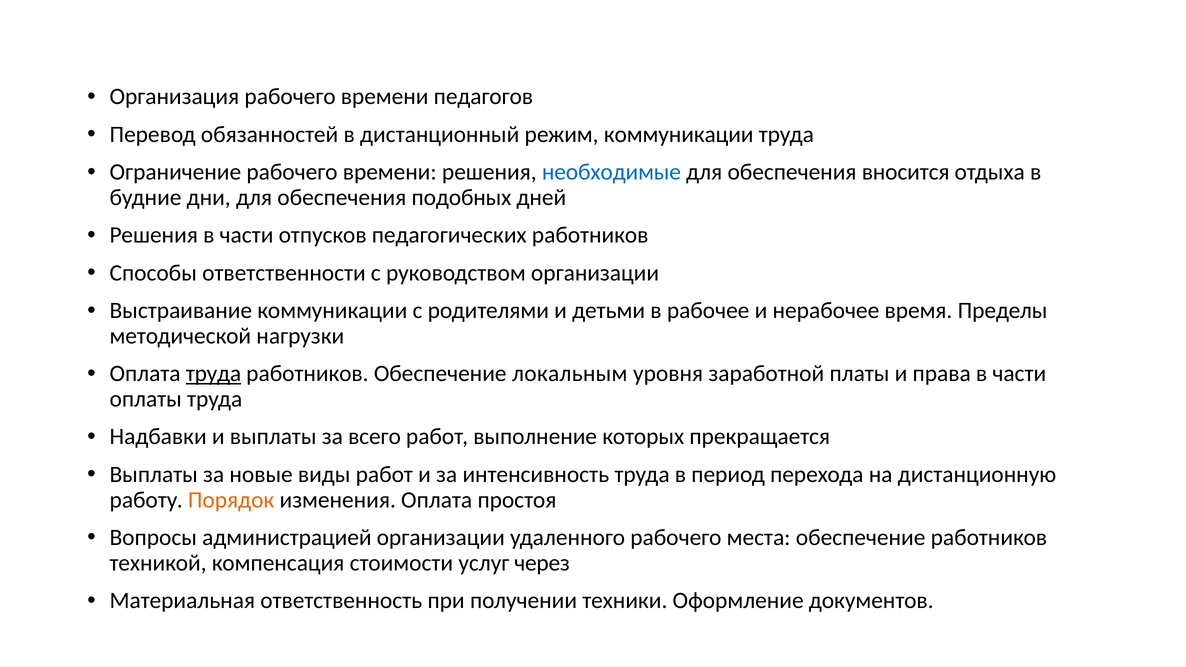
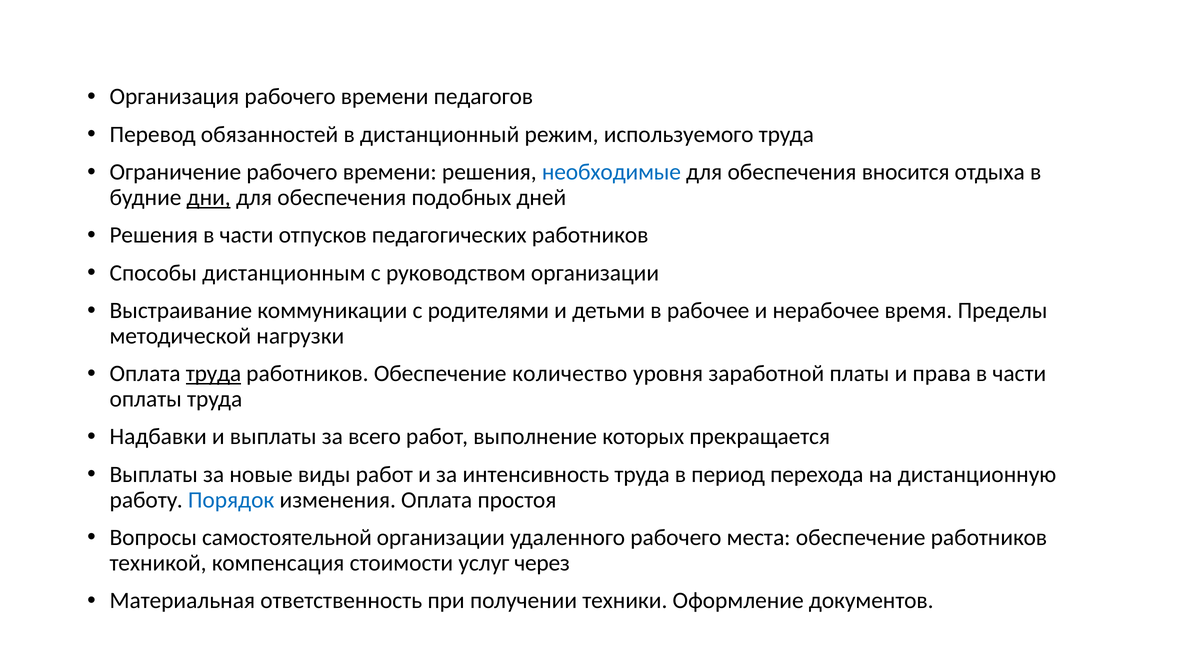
режим коммуникации: коммуникации -> используемого (679, 134)
дни underline: none -> present (209, 198)
ответственности: ответственности -> дистанционным (284, 273)
локальным: локальным -> количество (570, 374)
Порядок colour: orange -> blue (231, 500)
администрацией: администрацией -> самостоятельной (287, 538)
